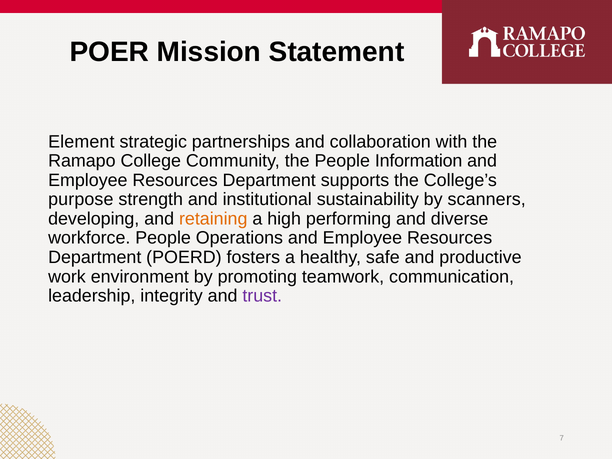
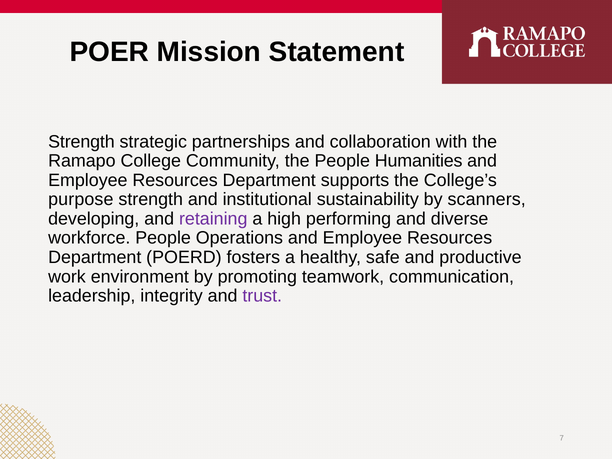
Element: Element -> Strength (81, 142)
Information: Information -> Humanities (419, 161)
retaining colour: orange -> purple (213, 219)
